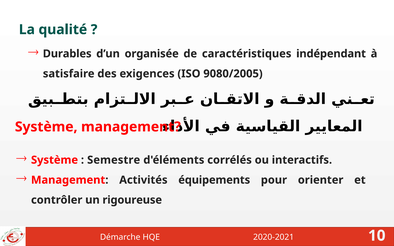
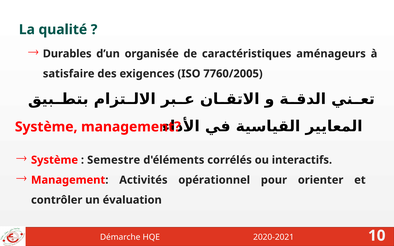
indépendant: indépendant -> aménageurs (331, 54)
9080/2005: 9080/2005 -> 7760/2005 (233, 74)
équipements: équipements -> opérationnel (214, 180)
rigoureuse: rigoureuse -> évaluation (132, 200)
